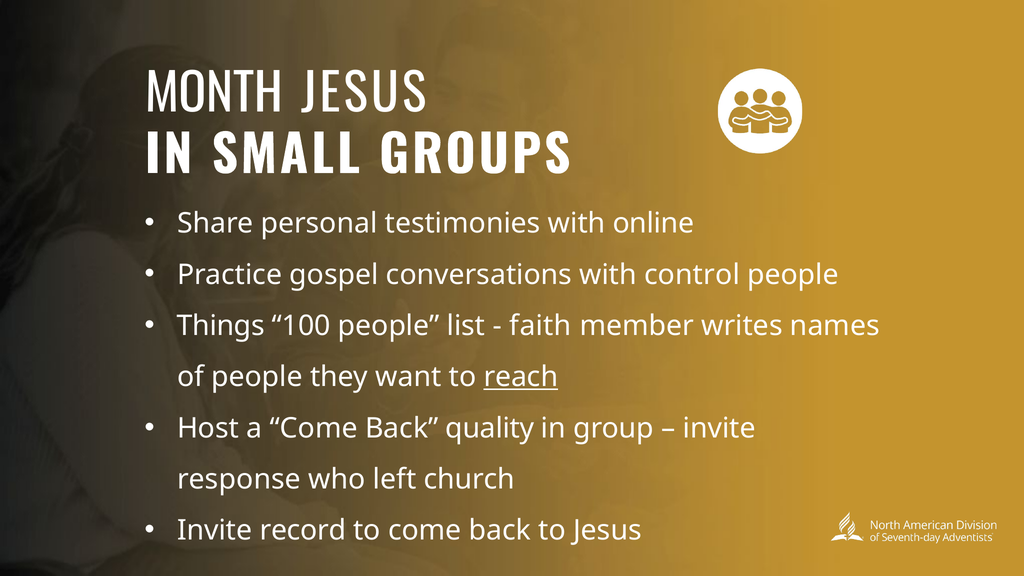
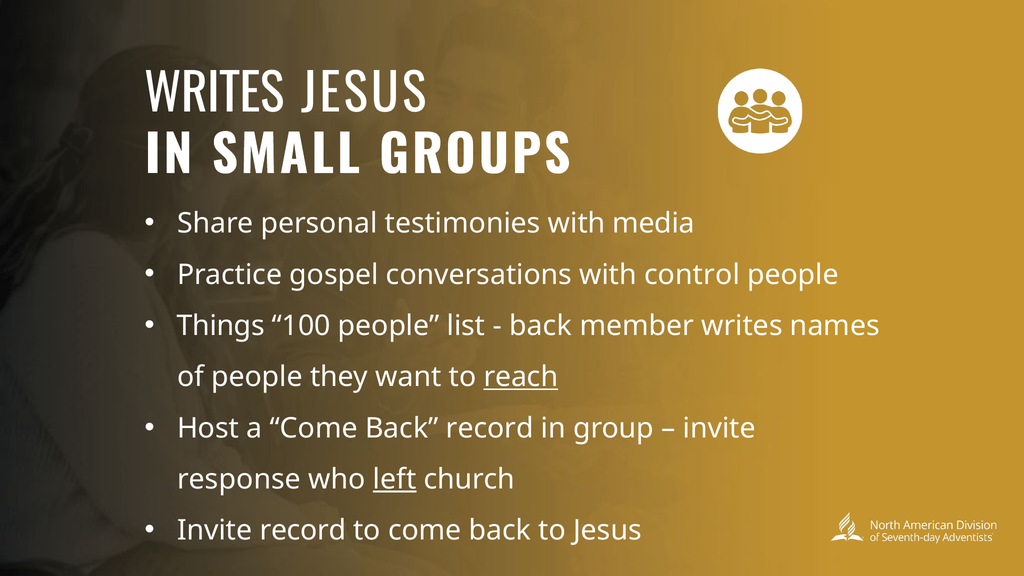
MONTH: MONTH -> WRITES (214, 95)
online: online -> media (653, 223)
faith: faith -> back (541, 326)
Back quality: quality -> record (490, 428)
left underline: none -> present (395, 479)
